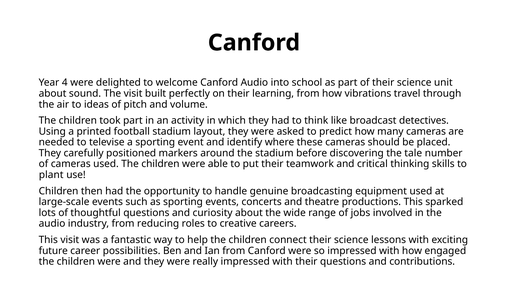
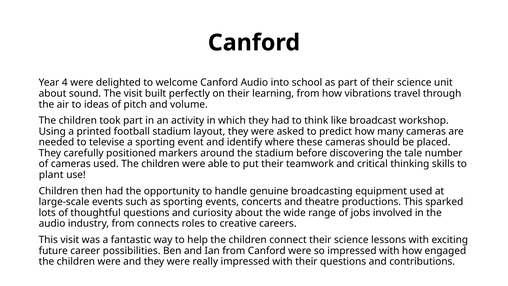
detectives: detectives -> workshop (424, 120)
reducing: reducing -> connects (158, 223)
